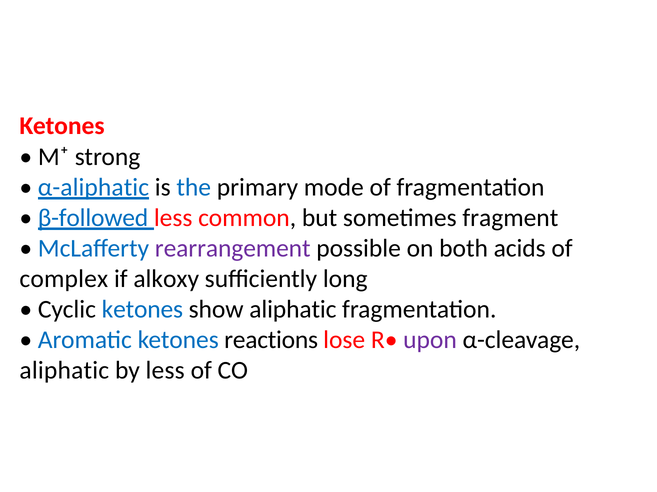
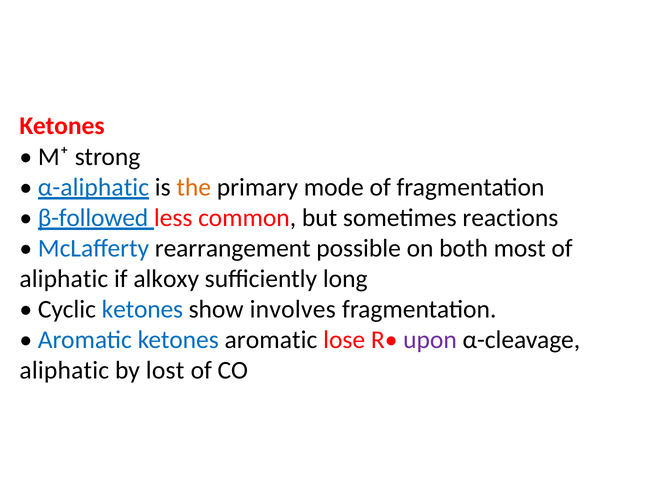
the colour: blue -> orange (194, 187)
fragment: fragment -> reactions (510, 218)
rearrangement colour: purple -> black (233, 249)
acids: acids -> most (520, 249)
complex: complex -> aliphatic (64, 279)
show aliphatic: aliphatic -> involves (293, 310)
ketones reactions: reactions -> aromatic (271, 340)
by less: less -> lost (165, 371)
